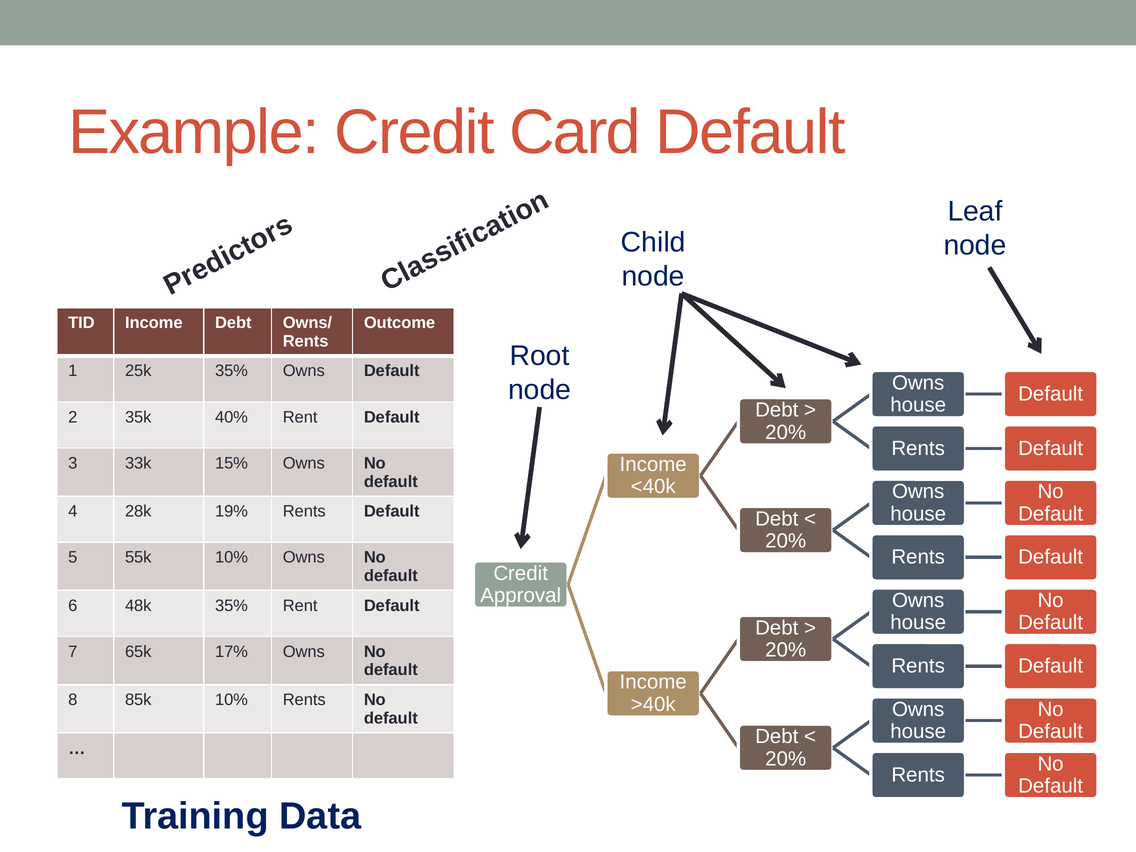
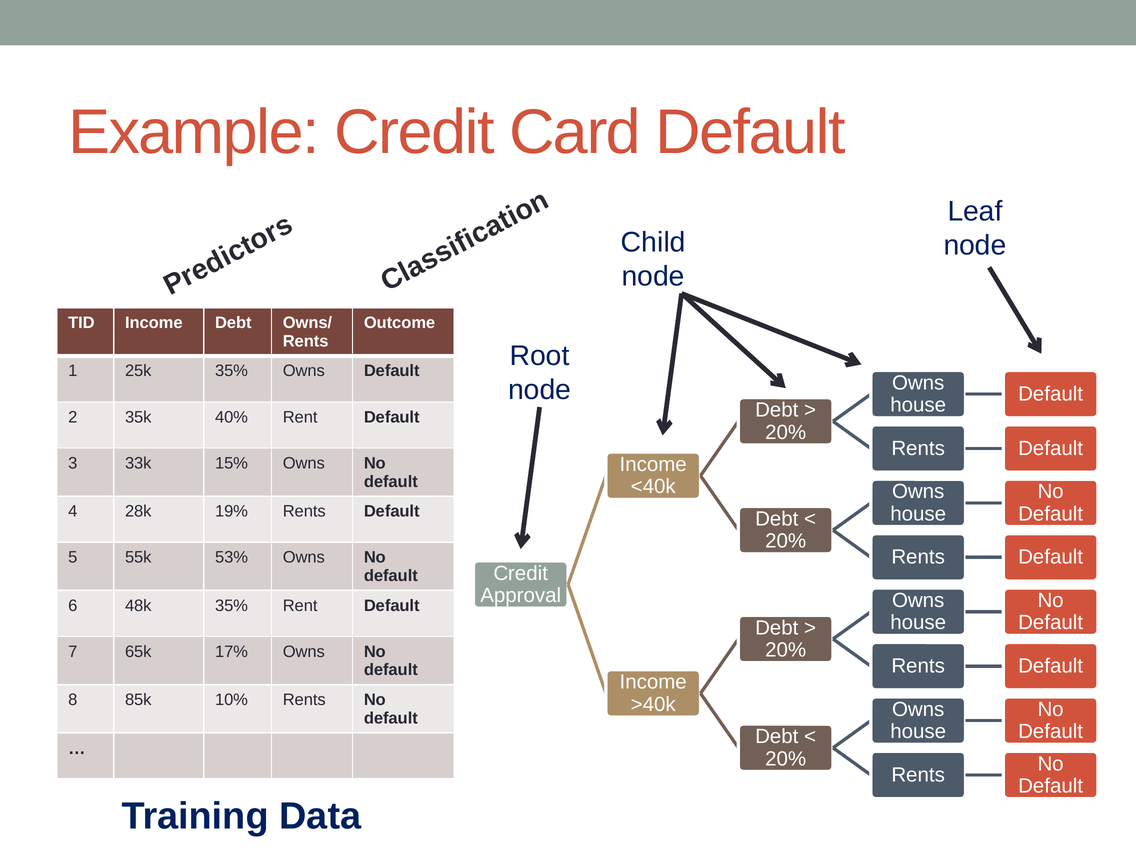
55k 10%: 10% -> 53% (232, 557)
